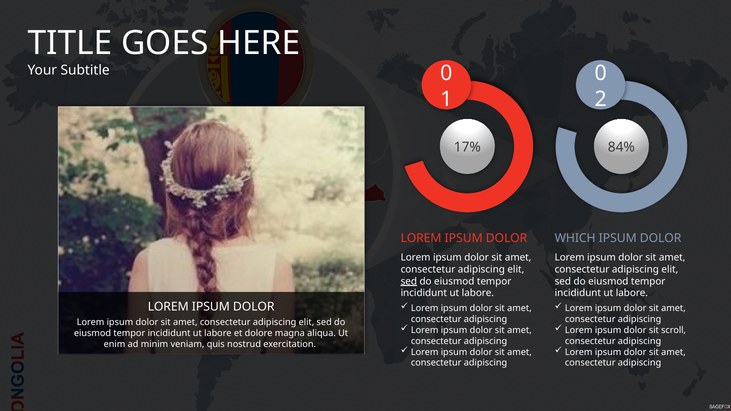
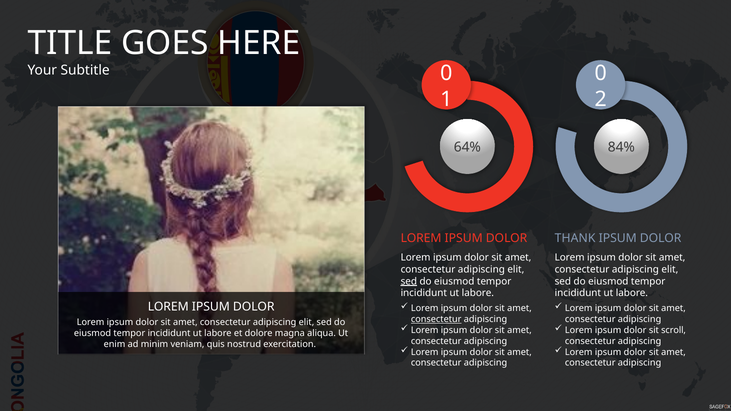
17%: 17% -> 64% (467, 148)
WHICH: WHICH -> THANK (575, 238)
consectetur underline: none -> present (436, 319)
